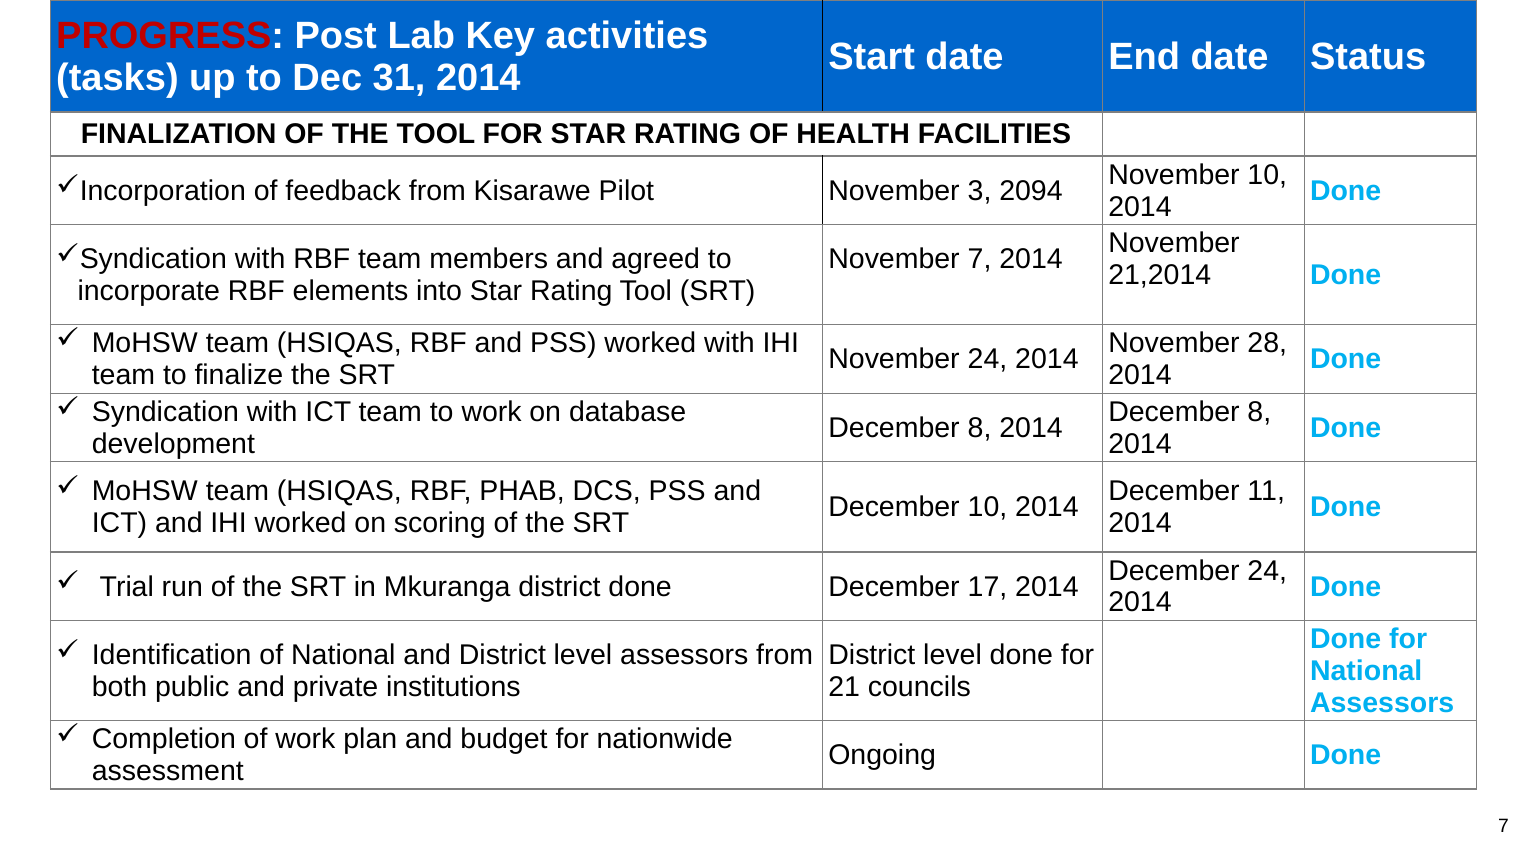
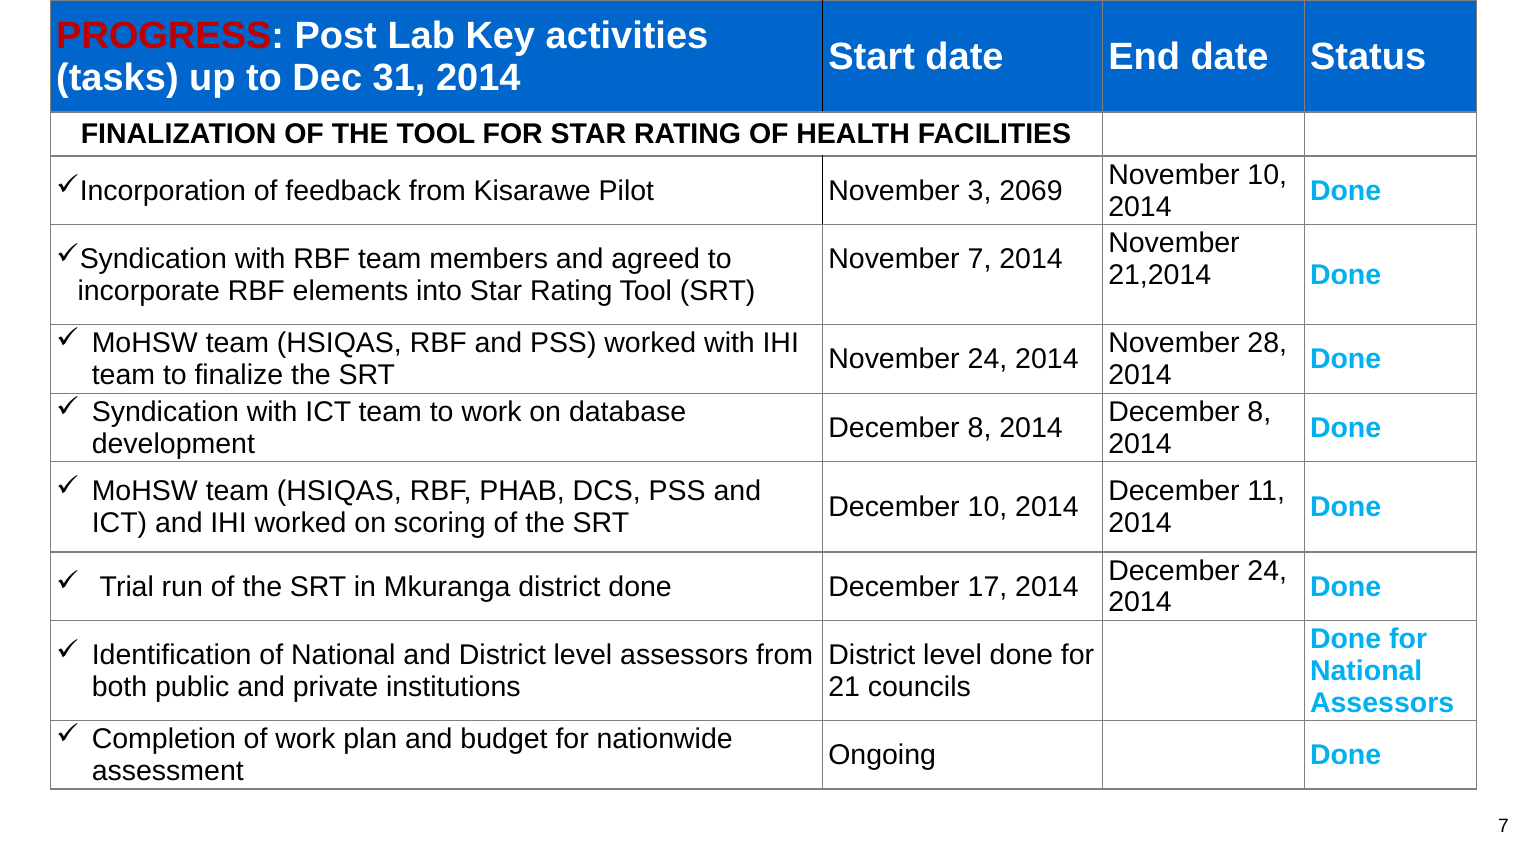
2094: 2094 -> 2069 (1031, 191)
